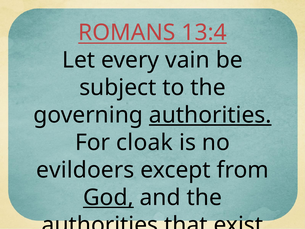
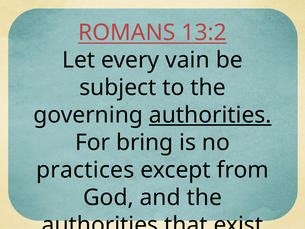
13:4: 13:4 -> 13:2 (204, 33)
cloak: cloak -> bring (145, 142)
evildoers: evildoers -> practices (85, 170)
God underline: present -> none (108, 197)
